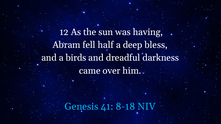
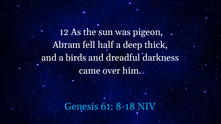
having: having -> pigeon (148, 32)
bless: bless -> thick (156, 45)
41: 41 -> 61 (107, 107)
